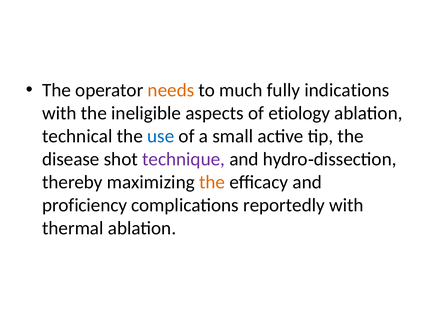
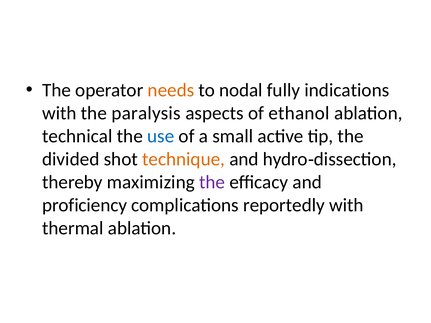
much: much -> nodal (241, 90)
ineligible: ineligible -> paralysis (146, 113)
etiology: etiology -> ethanol (299, 113)
disease: disease -> divided (71, 159)
technique colour: purple -> orange (184, 159)
the colour: orange -> purple (212, 182)
